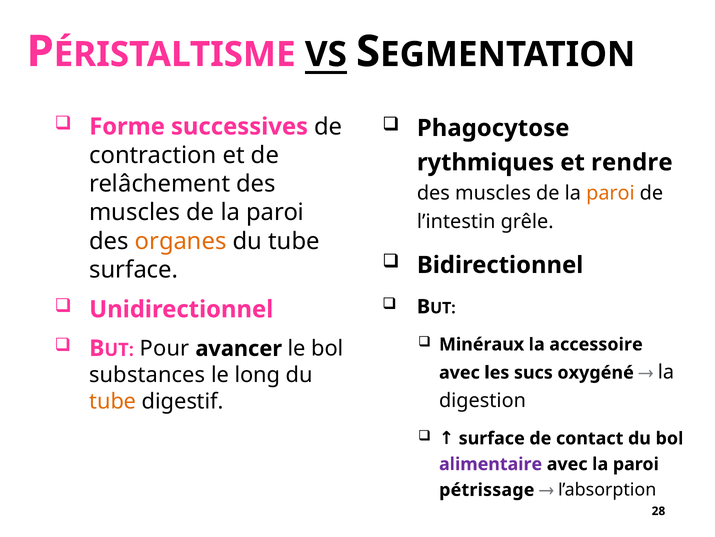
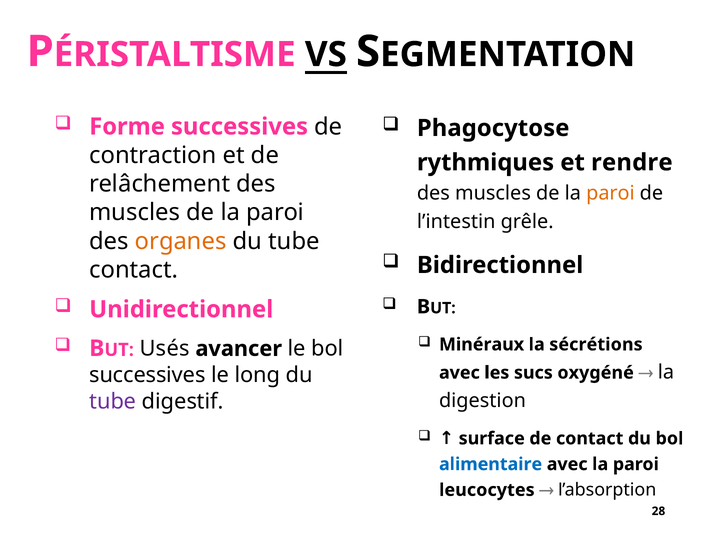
surface: surface -> contact (134, 269)
accessoire: accessoire -> sécrétions (596, 344)
Pour: Pour -> Usés (165, 348)
substances: substances -> successives (147, 375)
tube colour: orange -> purple (113, 401)
alimentaire colour: purple -> blue (491, 464)
pétrissage: pétrissage -> leucocytes (487, 489)
